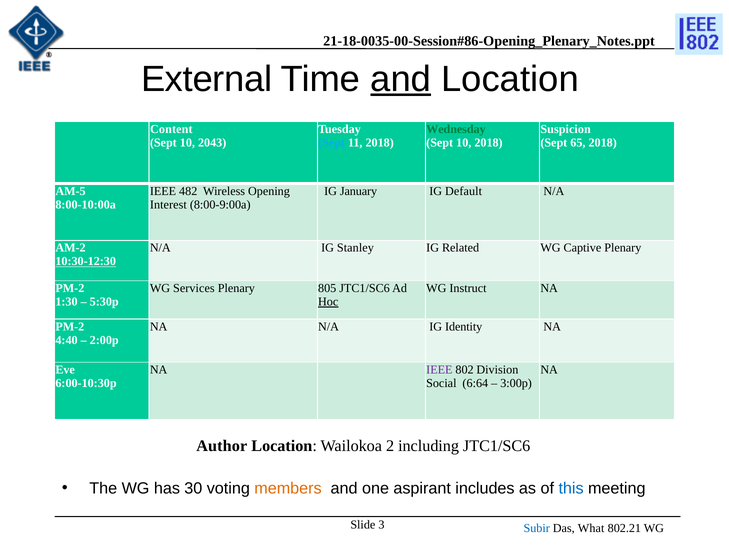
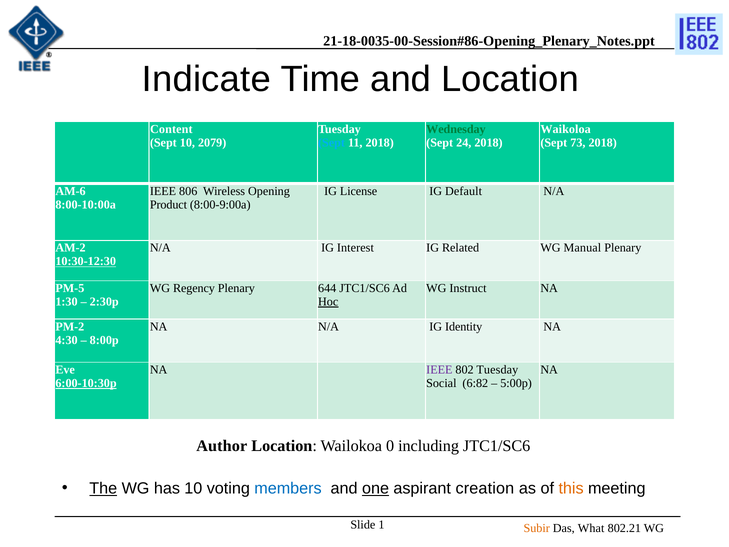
External: External -> Indicate (206, 79)
and underline: present -> none (401, 79)
Suspicion: Suspicion -> Waikoloa (566, 129)
2043: 2043 -> 2079 (212, 143)
10: 10 -> 24 (464, 143)
65: 65 -> 73 (578, 143)
AM-5: AM-5 -> AM-6 (71, 191)
482: 482 -> 806 (188, 191)
January: January -> License (359, 191)
Interest: Interest -> Product (168, 204)
Stanley: Stanley -> Interest (355, 248)
Captive: Captive -> Manual (582, 248)
PM-2: PM-2 -> PM-5 (70, 288)
Services: Services -> Regency (194, 288)
805: 805 -> 644 (327, 288)
5:30p: 5:30p -> 2:30p (104, 302)
4:40: 4:40 -> 4:30 (67, 340)
2:00p: 2:00p -> 8:00p (104, 340)
802 Division: Division -> Tuesday (497, 370)
6:00-10:30p underline: none -> present (86, 383)
6:64: 6:64 -> 6:82 (475, 383)
3:00p: 3:00p -> 5:00p (516, 383)
2: 2 -> 0 (390, 446)
The underline: none -> present (103, 488)
has 30: 30 -> 10 (193, 488)
members colour: orange -> blue (288, 488)
one underline: none -> present (376, 488)
includes: includes -> creation (485, 488)
this colour: blue -> orange (571, 488)
3: 3 -> 1 (381, 524)
Subir colour: blue -> orange (537, 528)
